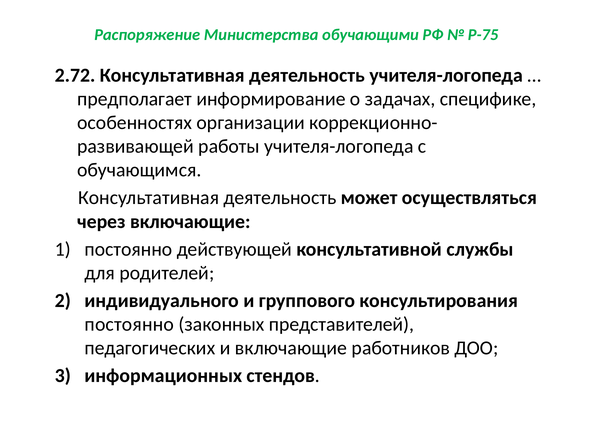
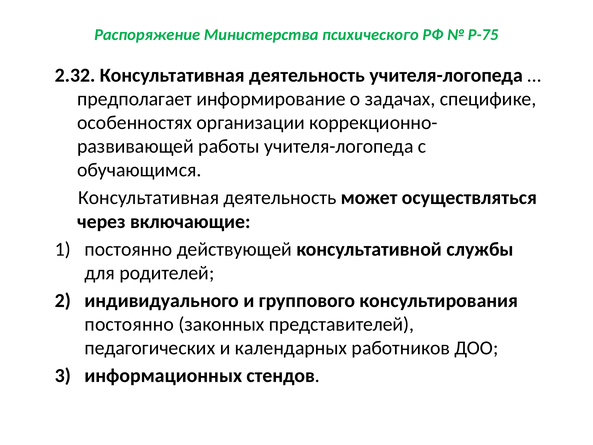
обучающими: обучающими -> психического (370, 35)
2.72: 2.72 -> 2.32 (75, 75)
и включающие: включающие -> календарных (291, 348)
